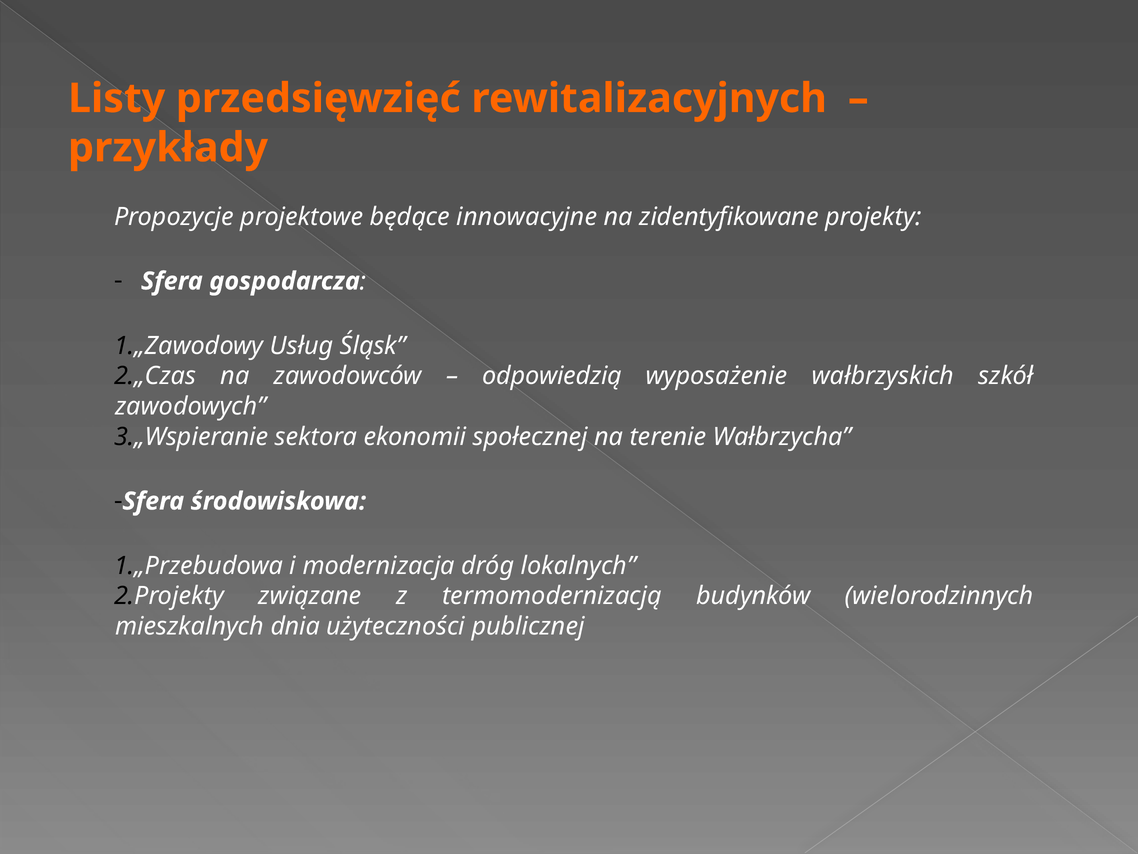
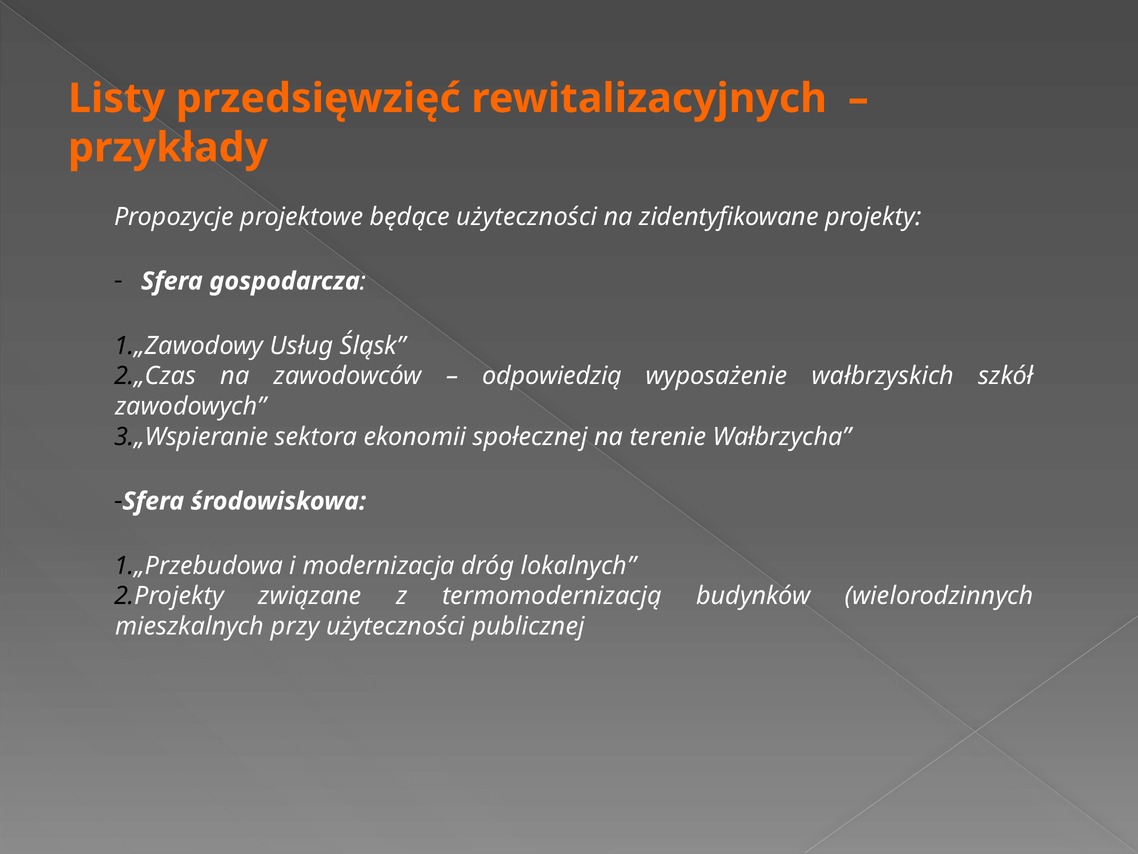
będące innowacyjne: innowacyjne -> użyteczności (527, 217)
dnia: dnia -> przy (295, 626)
